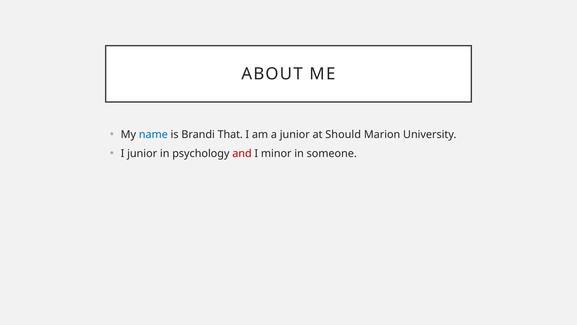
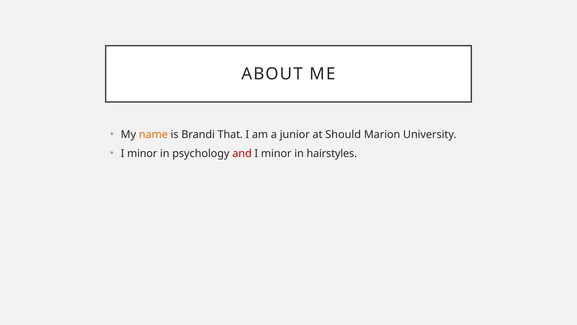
name colour: blue -> orange (153, 134)
junior: junior -> minor (142, 153)
someone: someone -> hairstyles (332, 153)
